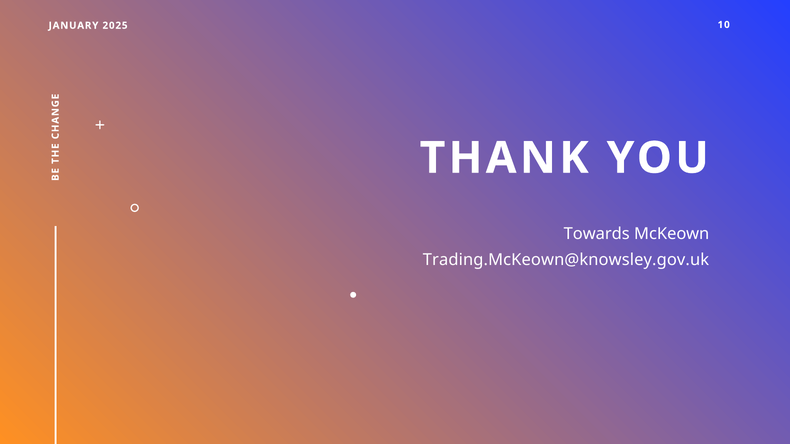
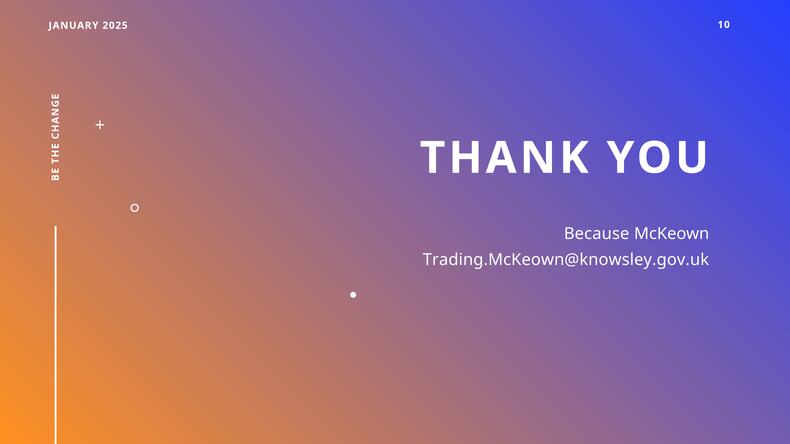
Towards: Towards -> Because (597, 234)
